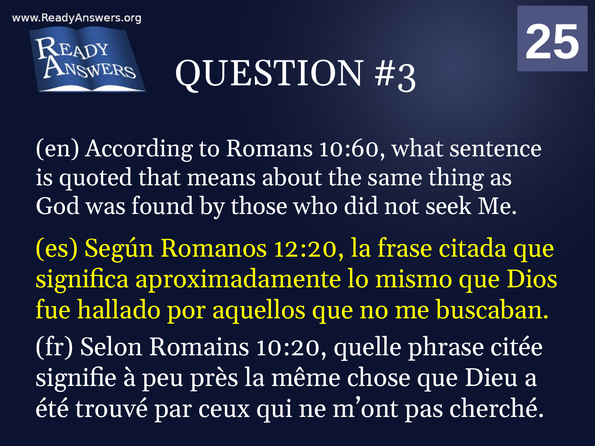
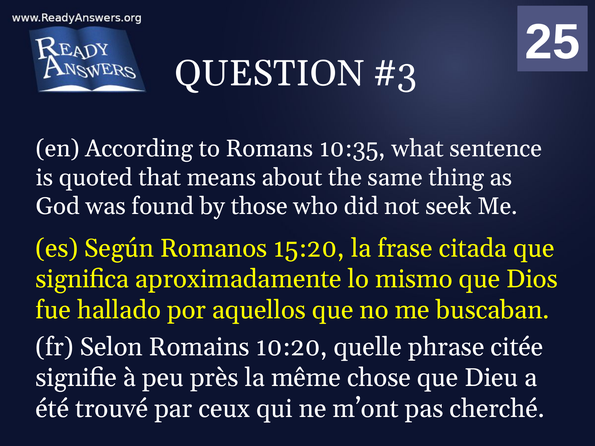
10:60: 10:60 -> 10:35 (352, 149)
12:20: 12:20 -> 15:20 (309, 249)
